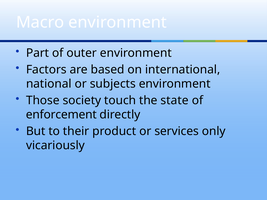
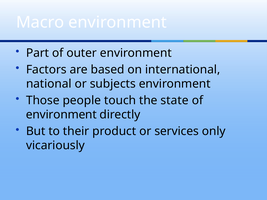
society: society -> people (82, 101)
enforcement: enforcement -> environment (61, 115)
